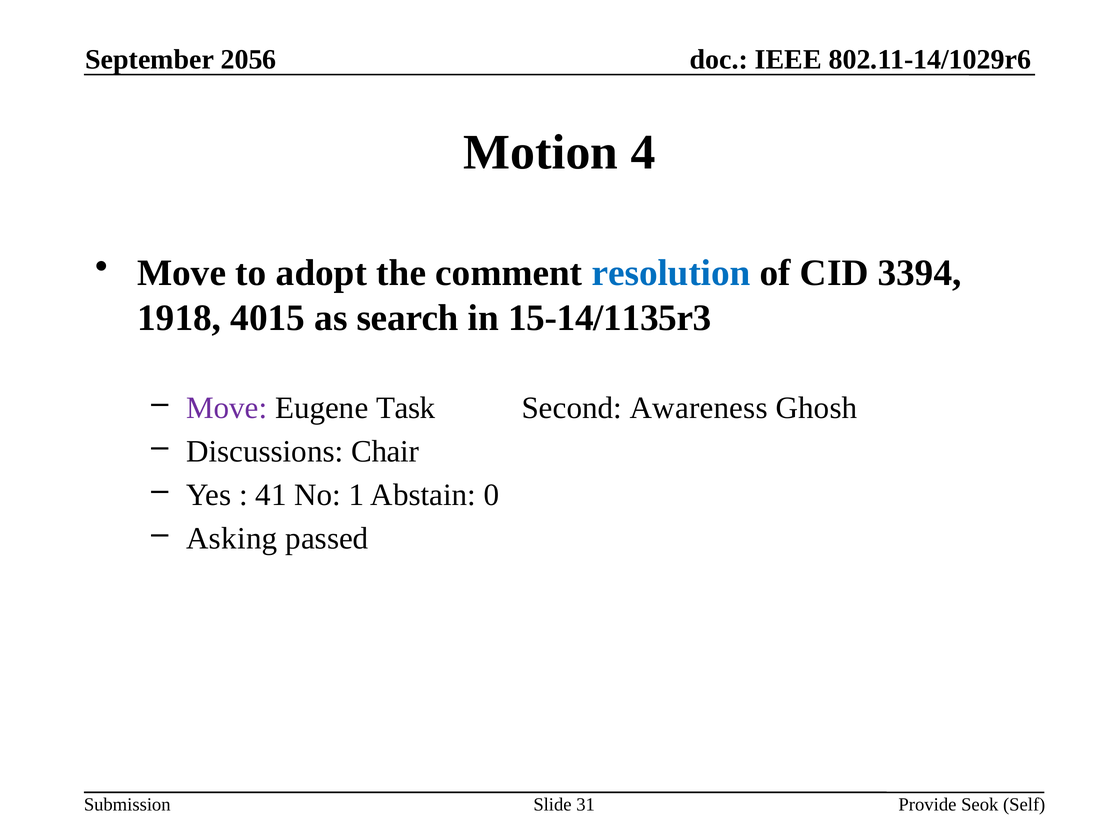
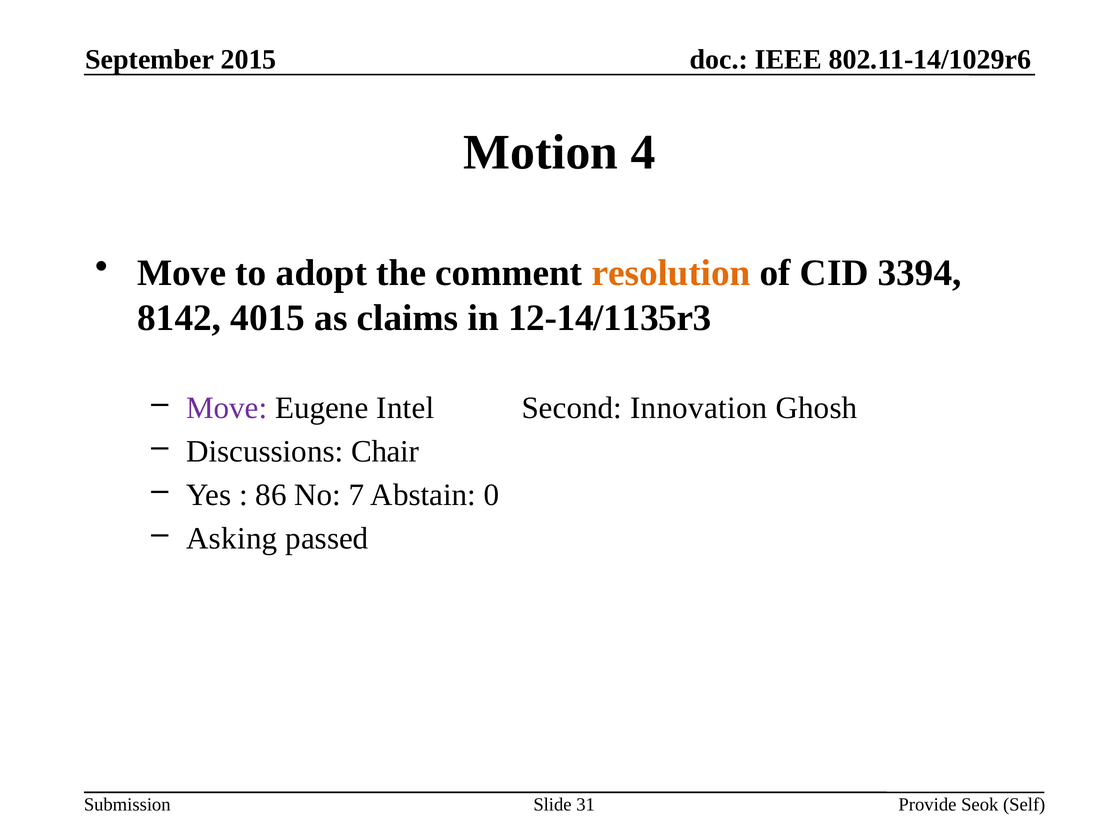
2056: 2056 -> 2015 (249, 60)
resolution colour: blue -> orange (671, 273)
1918: 1918 -> 8142 (179, 318)
search: search -> claims (408, 318)
15-14/1135r3: 15-14/1135r3 -> 12-14/1135r3 (610, 318)
Task: Task -> Intel (405, 408)
Awareness: Awareness -> Innovation (699, 408)
41: 41 -> 86 (271, 495)
1: 1 -> 7 (357, 495)
